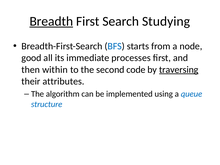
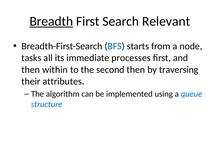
Studying: Studying -> Relevant (166, 21)
good: good -> tasks (31, 58)
second code: code -> then (136, 70)
traversing underline: present -> none (179, 70)
